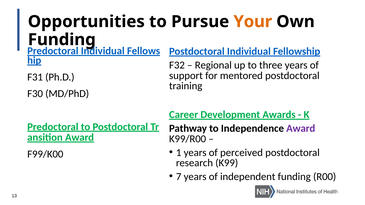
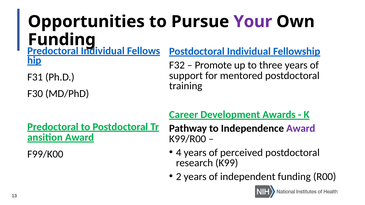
Your colour: orange -> purple (253, 22)
Regional: Regional -> Promote (213, 65)
1: 1 -> 4 (179, 153)
7: 7 -> 2 (179, 177)
